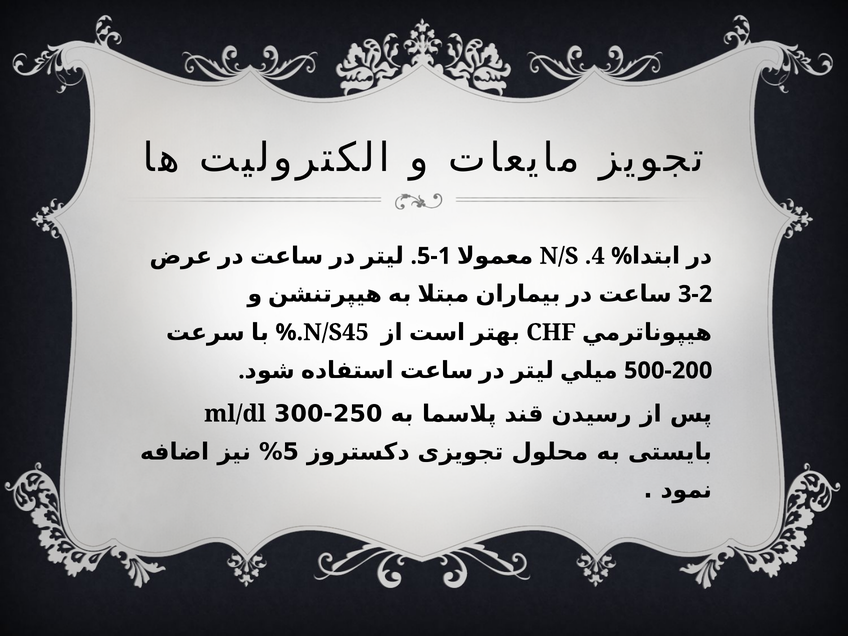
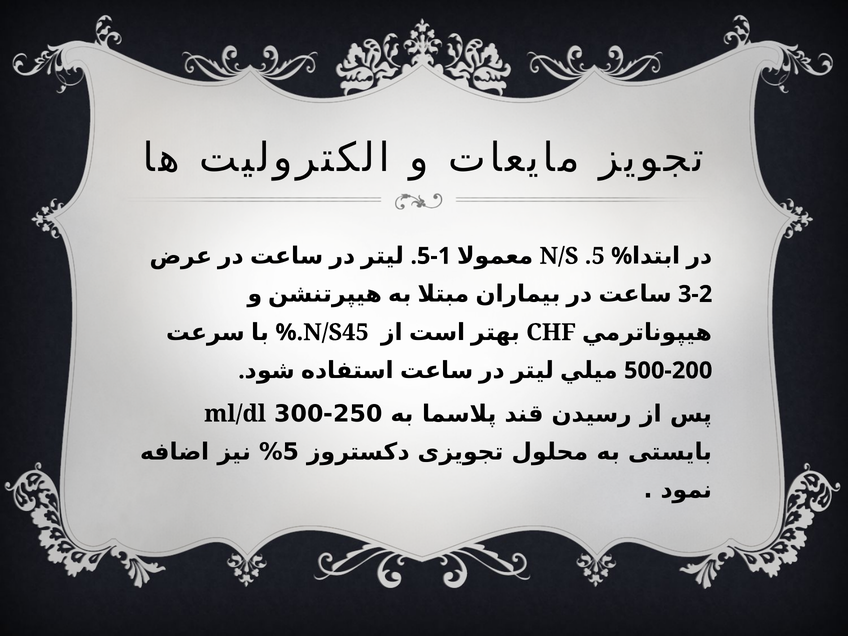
.4: .4 -> .5 (595, 256)
